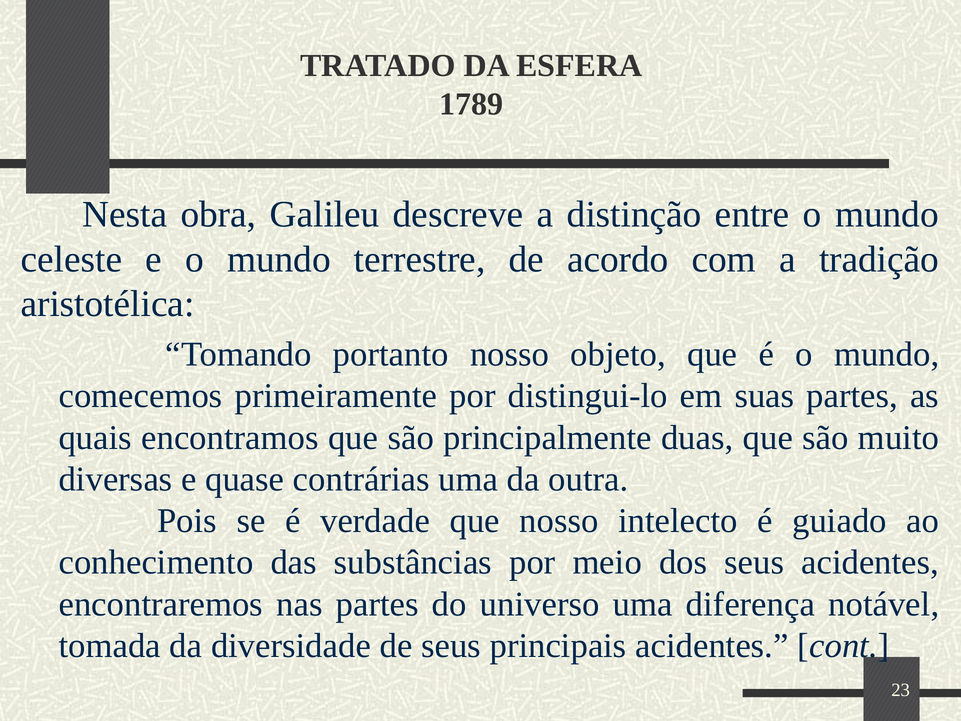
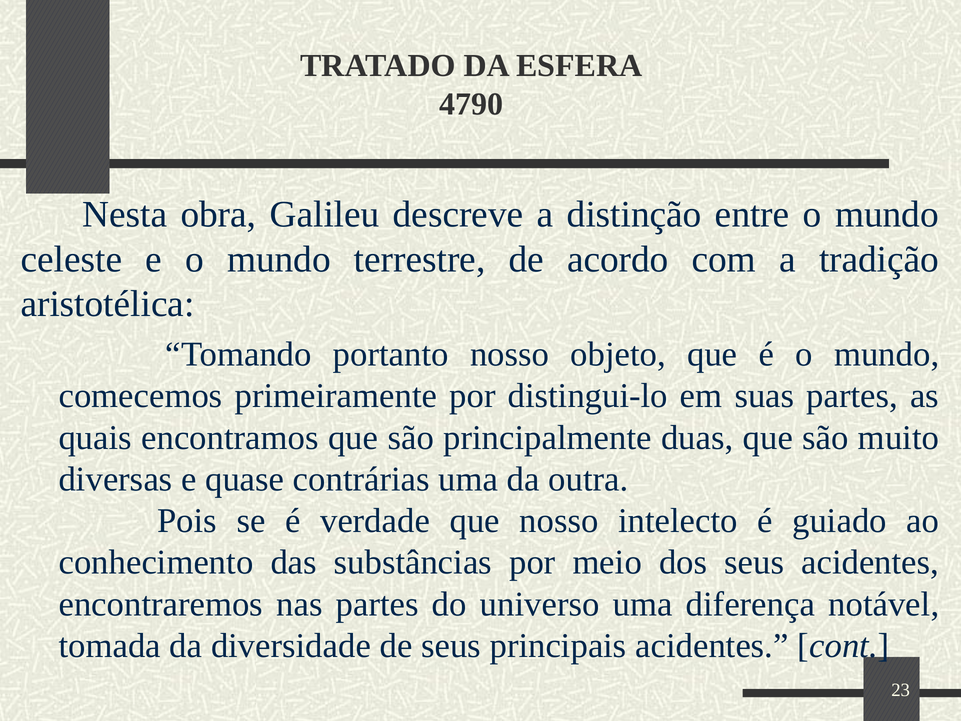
1789: 1789 -> 4790 (471, 104)
